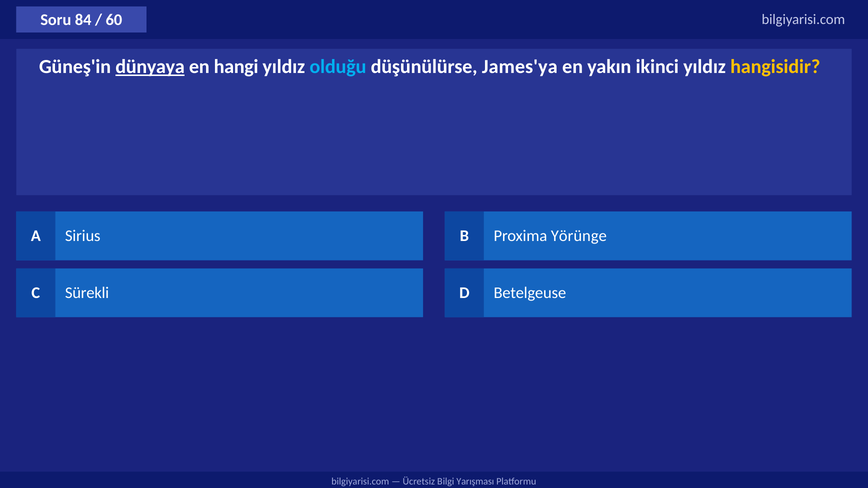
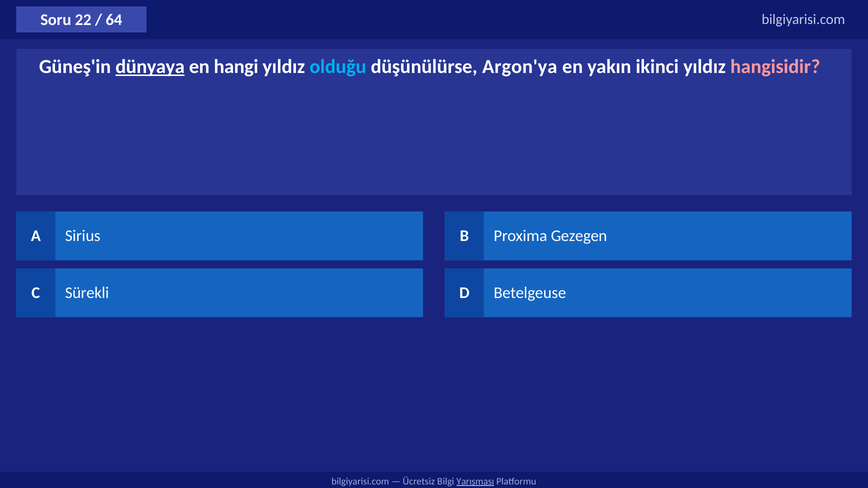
84: 84 -> 22 (83, 20)
60: 60 -> 64 (114, 20)
James'ya: James'ya -> Argon'ya (520, 67)
hangisidir colour: yellow -> pink (775, 67)
Yörünge: Yörünge -> Gezegen (579, 236)
Yarışması underline: none -> present (475, 481)
